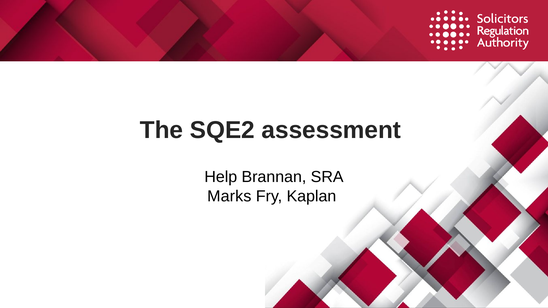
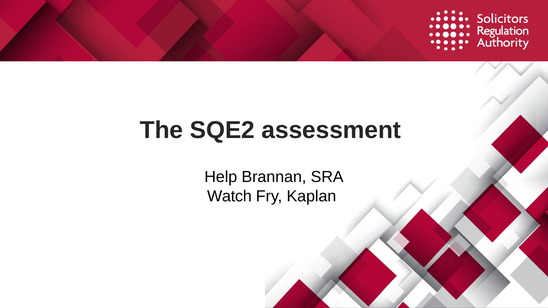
Marks: Marks -> Watch (229, 196)
